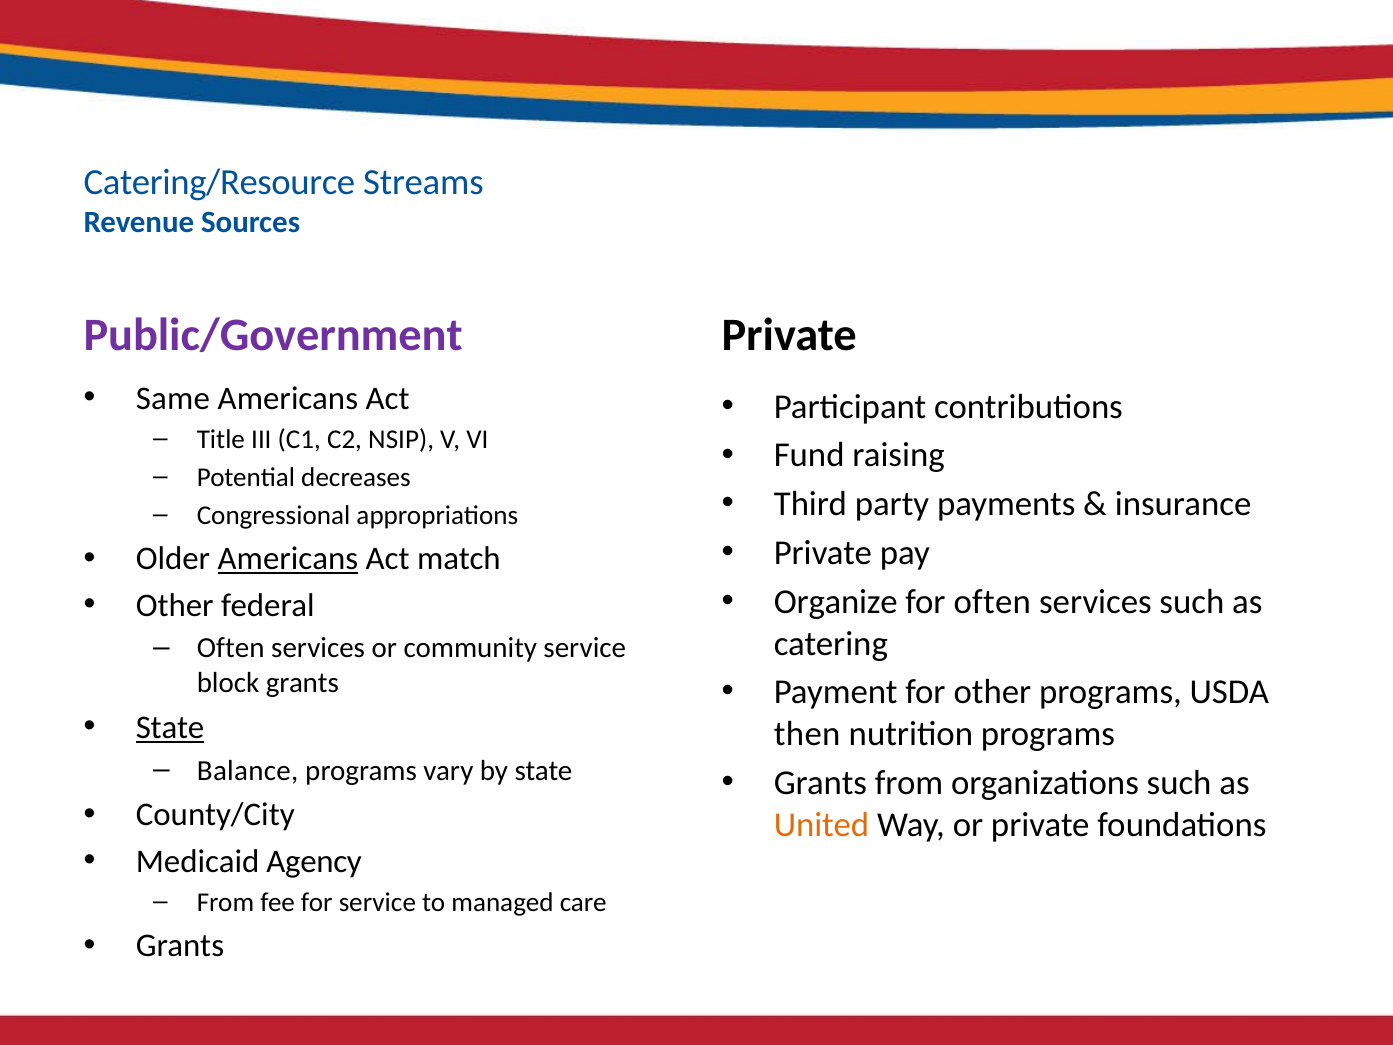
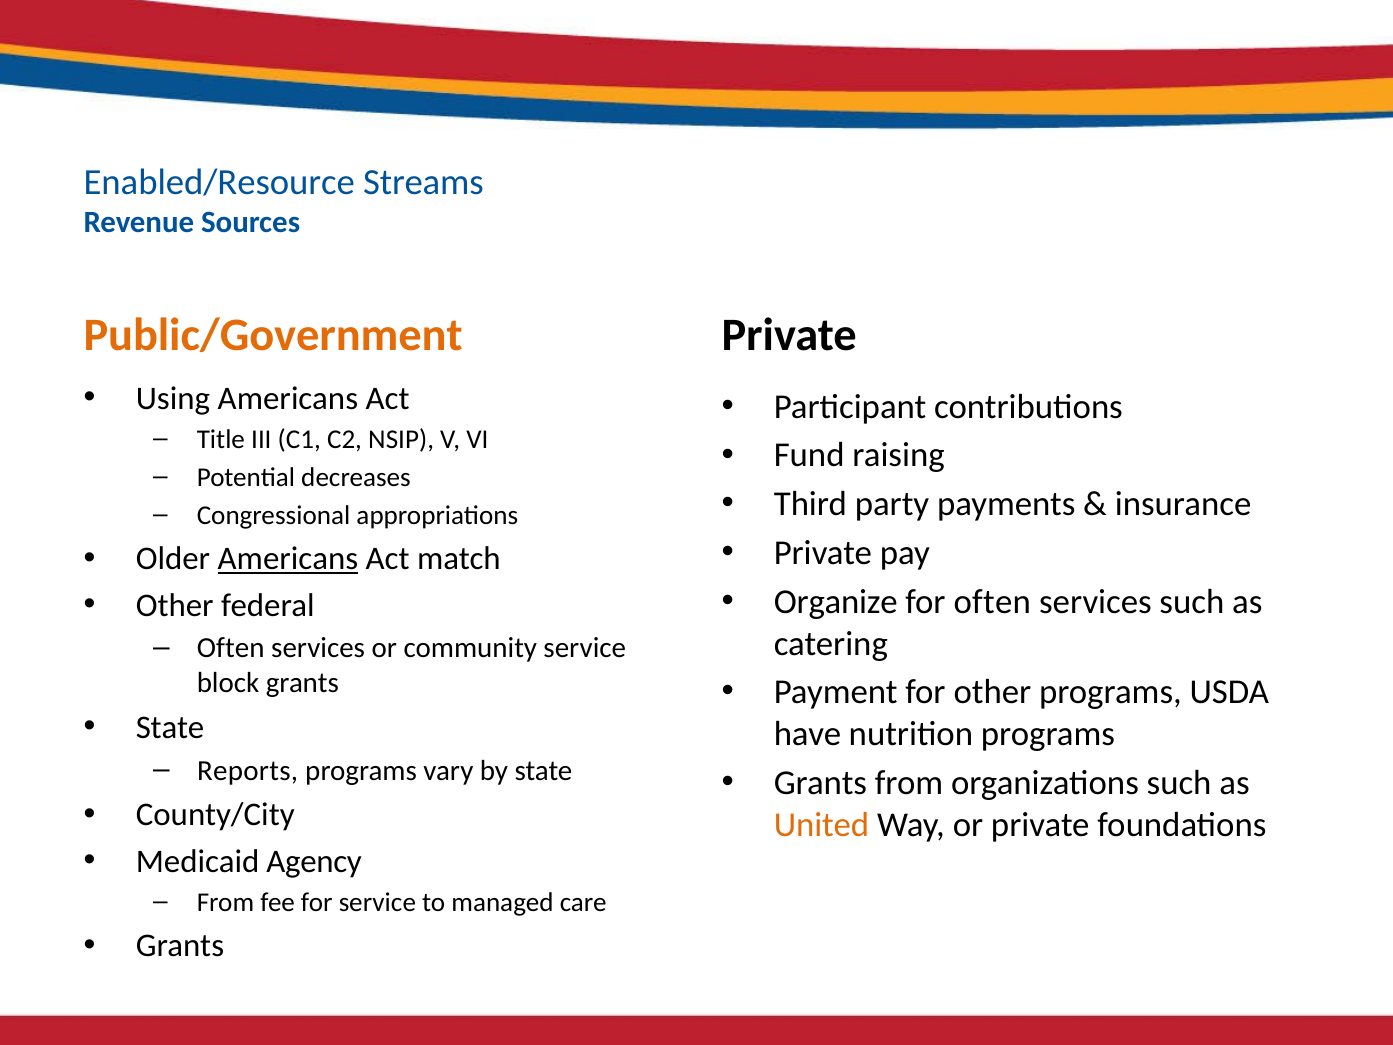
Catering/Resource: Catering/Resource -> Enabled/Resource (219, 182)
Public/Government colour: purple -> orange (273, 335)
Same: Same -> Using (173, 398)
State underline: present -> none (170, 727)
then: then -> have (808, 734)
Balance: Balance -> Reports (248, 770)
